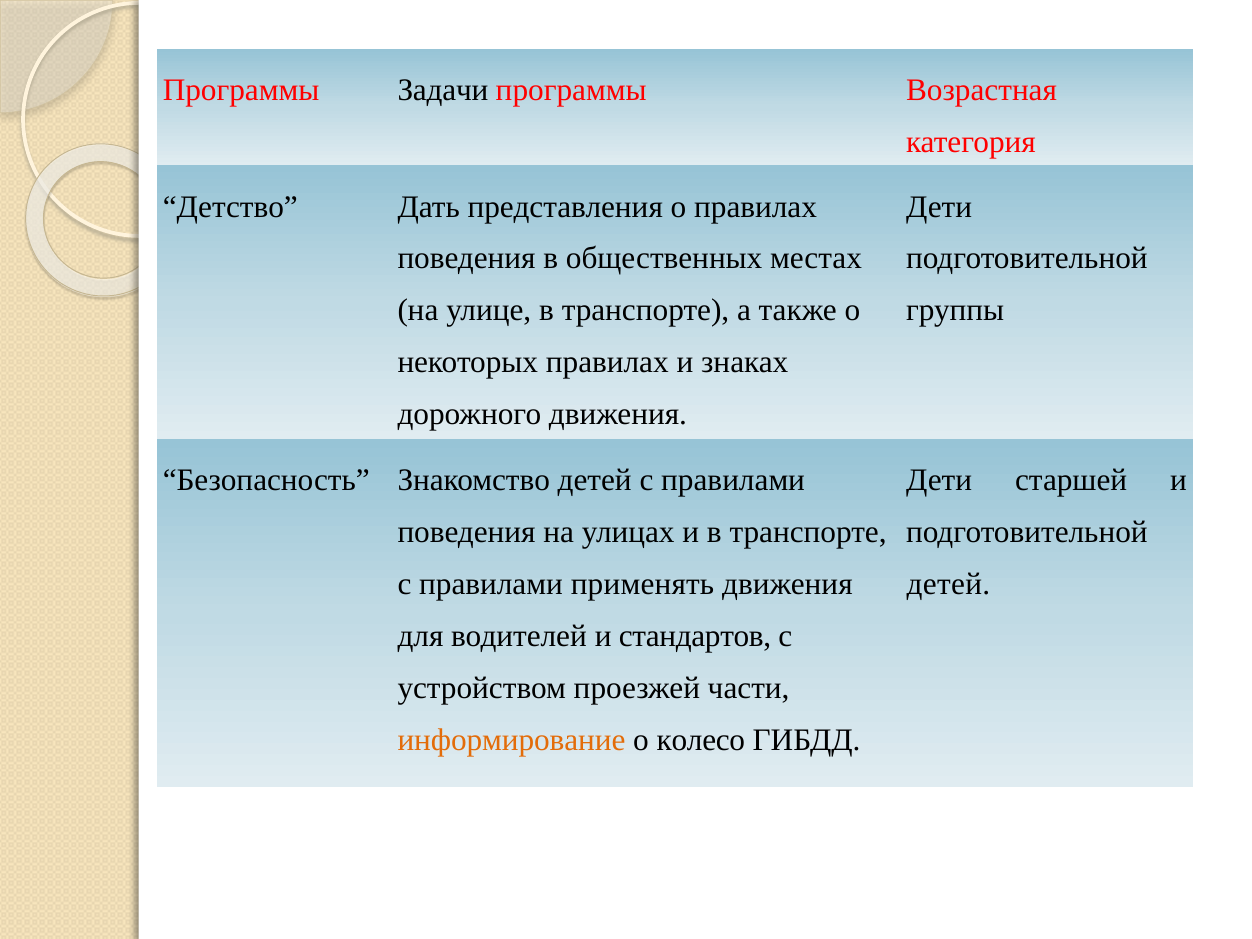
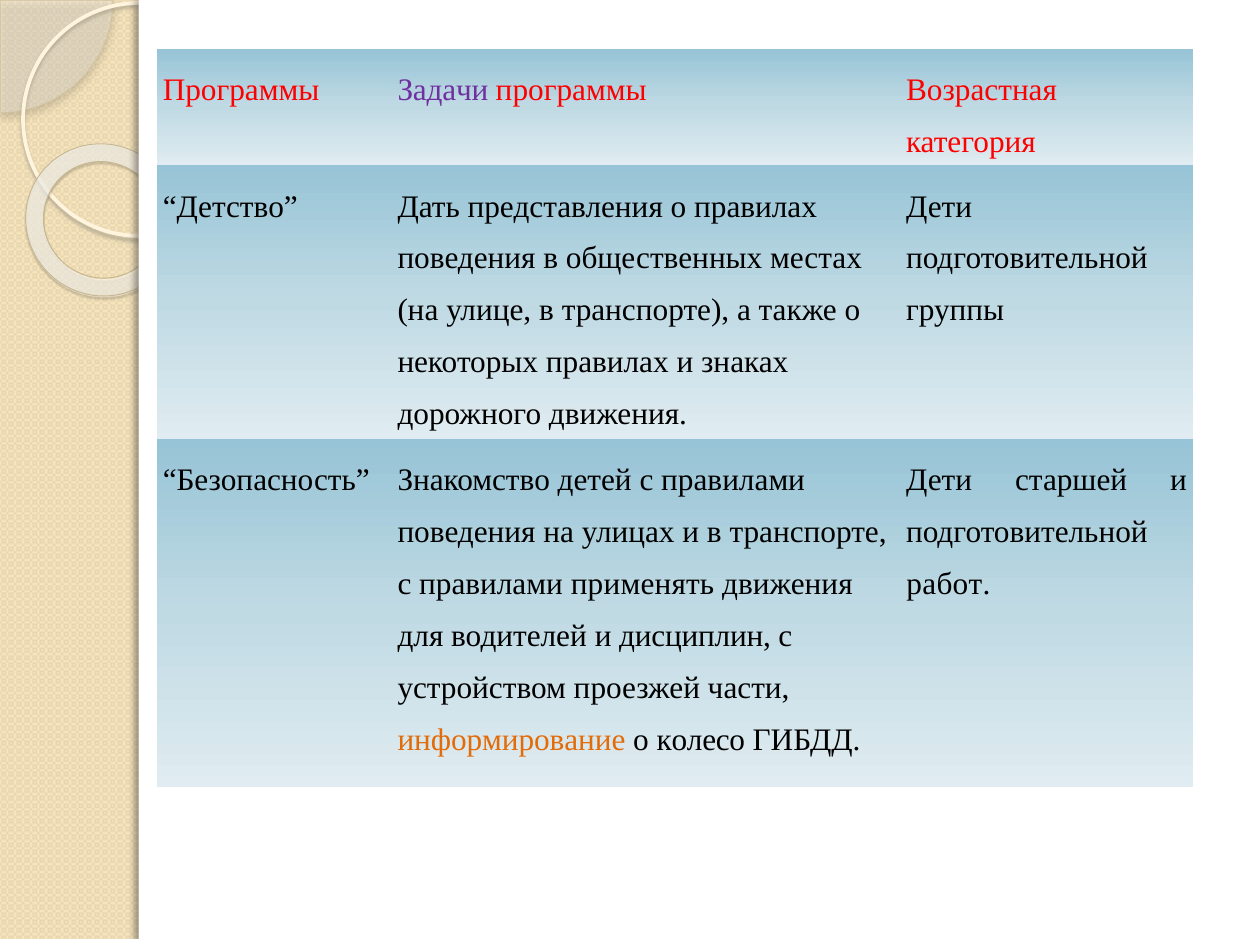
Задачи colour: black -> purple (443, 90)
детей: детей -> работ (948, 584)
стандартов: стандартов -> дисциплин (695, 636)
